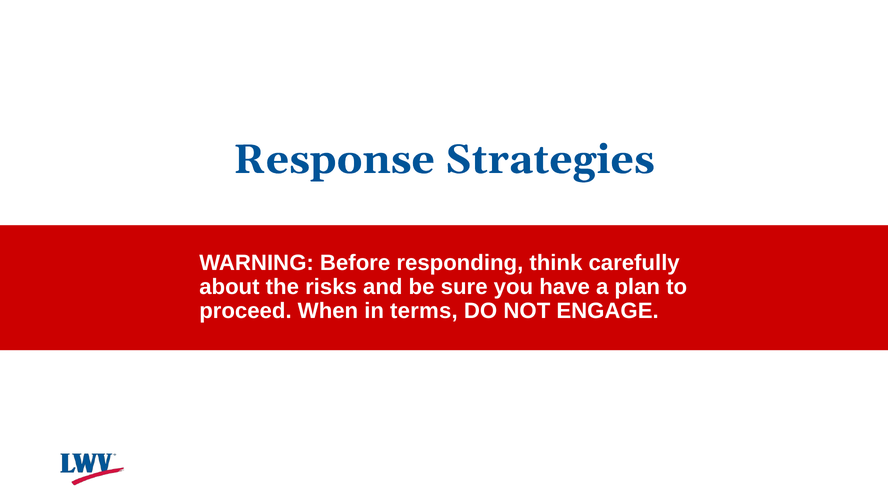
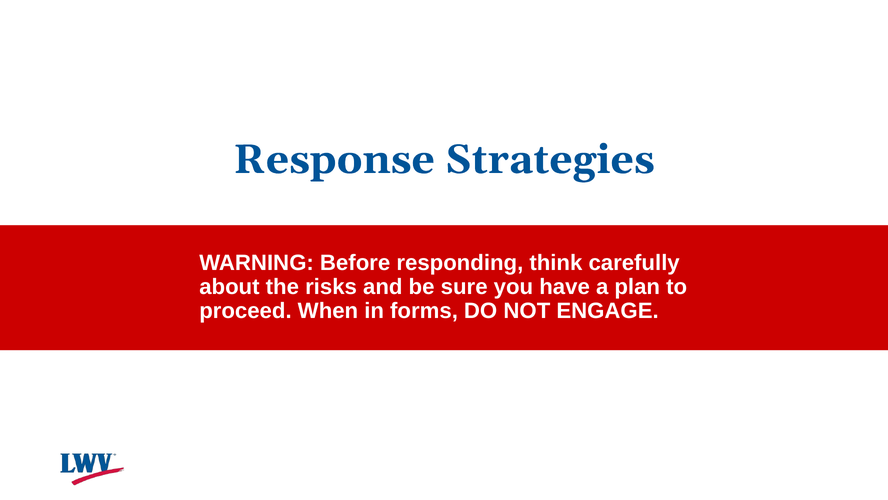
terms: terms -> forms (424, 311)
